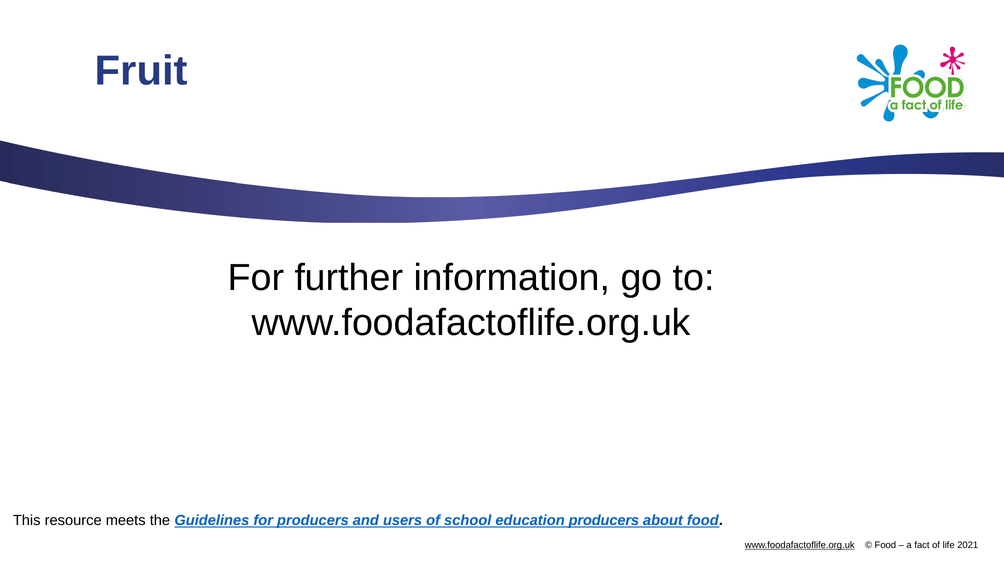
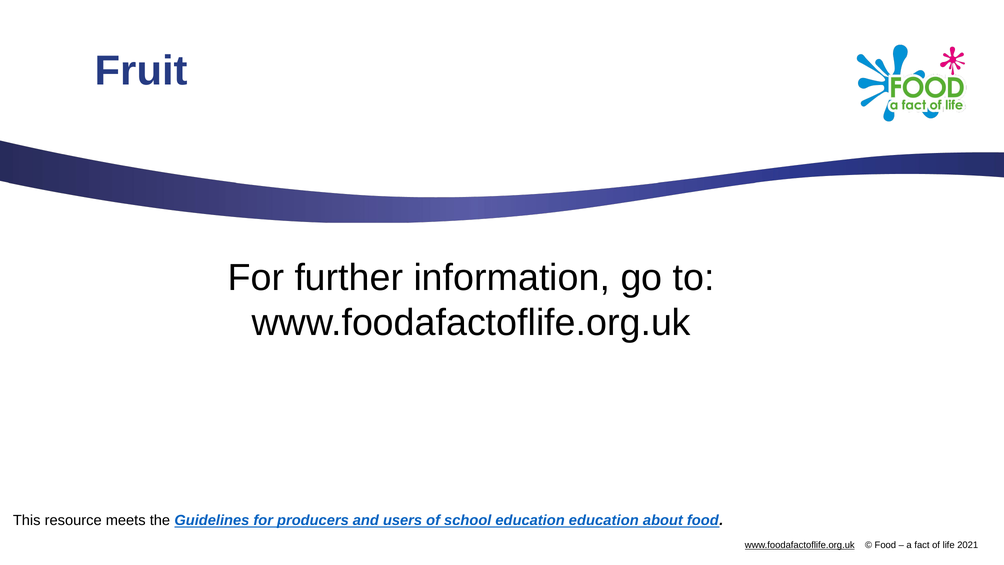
education producers: producers -> education (604, 520)
